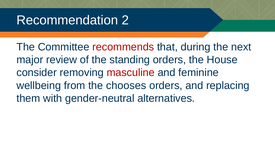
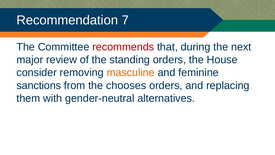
2: 2 -> 7 (125, 20)
masculine colour: red -> orange (131, 72)
wellbeing: wellbeing -> sanctions (39, 85)
